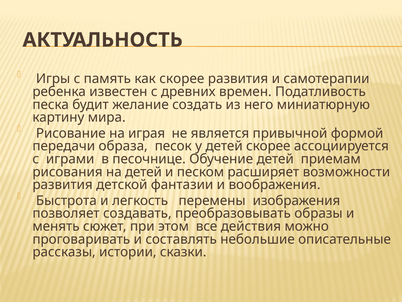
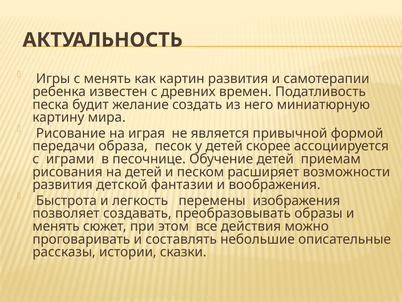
с память: память -> менять (107, 79)
как скорее: скорее -> картин (182, 79)
